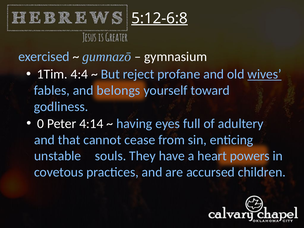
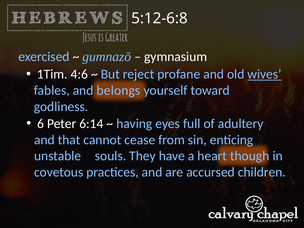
5:12-6:8 underline: present -> none (159, 18)
4:4: 4:4 -> 4:6 (79, 74)
0: 0 -> 6 (41, 124)
4:14: 4:14 -> 6:14 (91, 124)
powers: powers -> though (250, 156)
